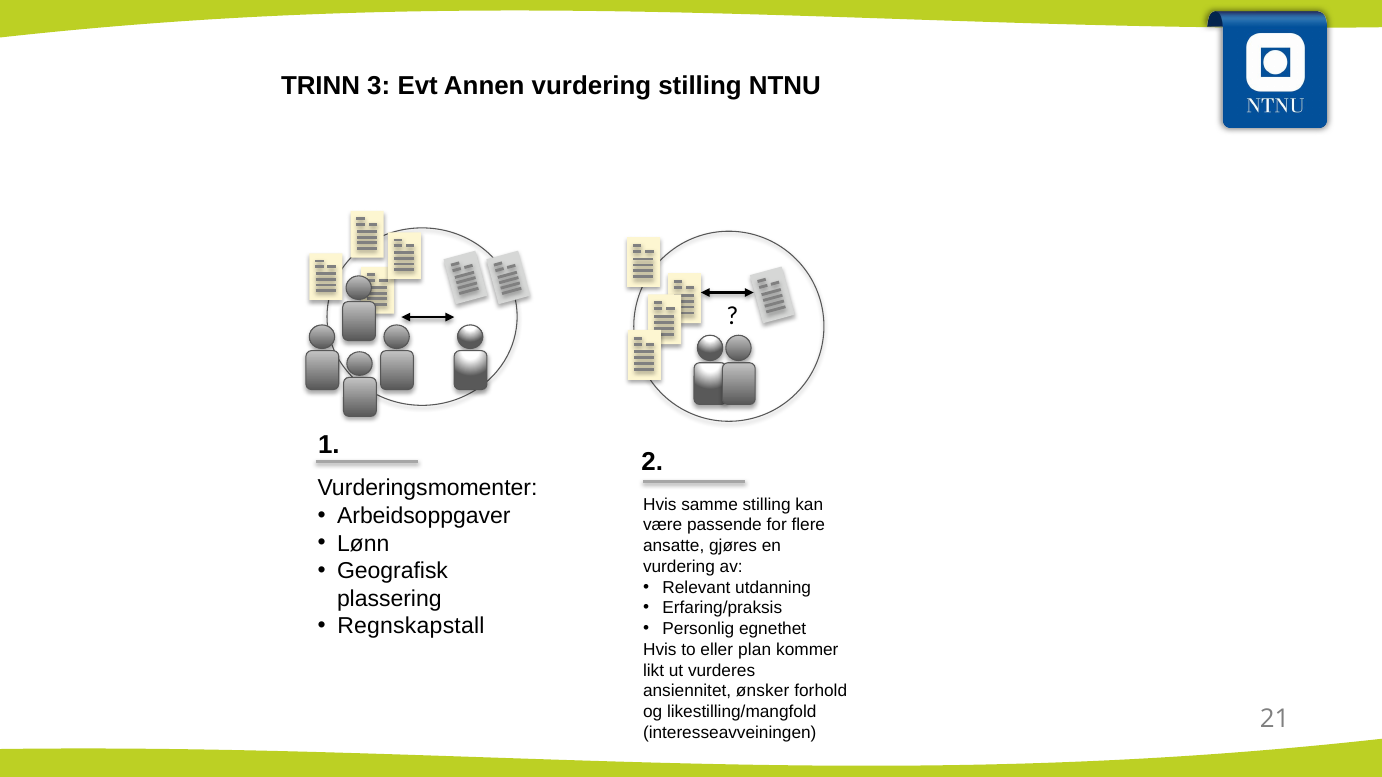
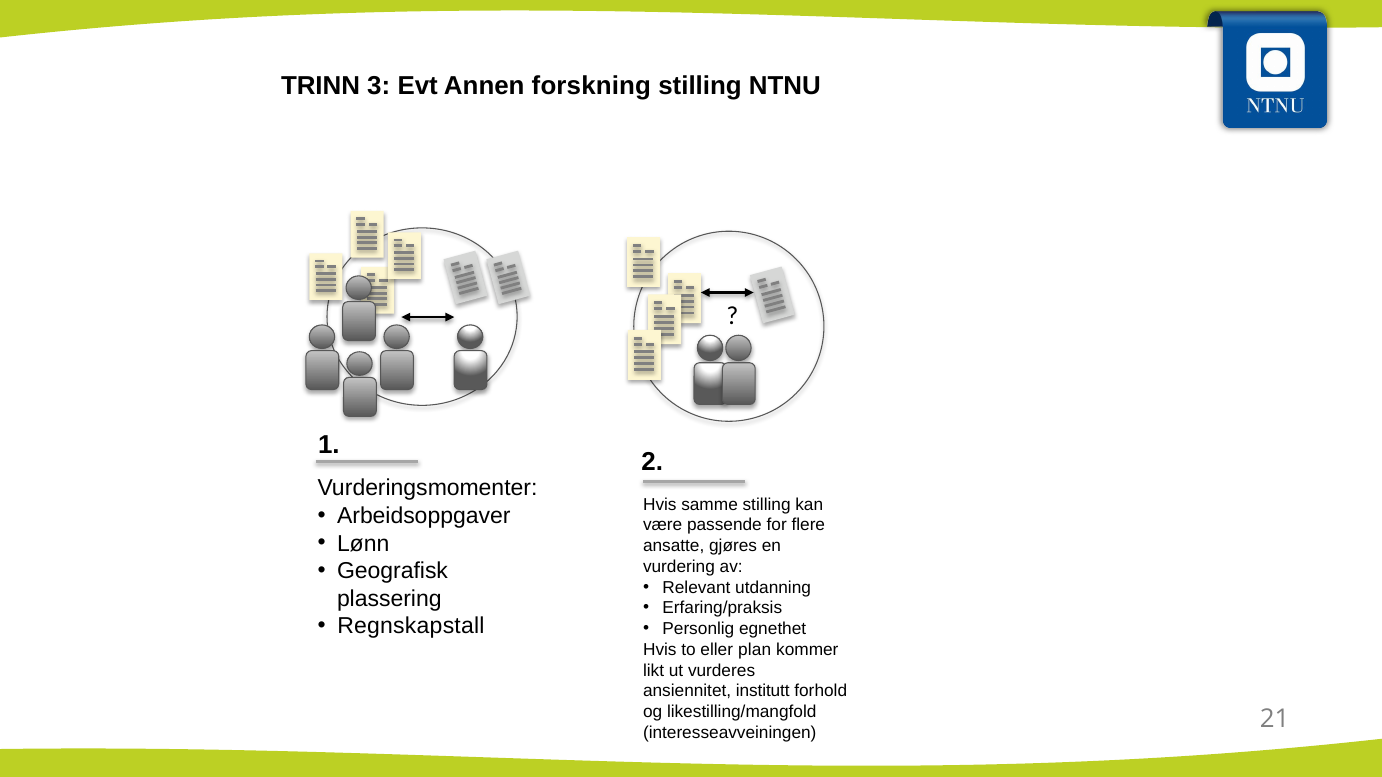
Annen vurdering: vurdering -> forskning (591, 86)
ønsker: ønsker -> institutt (763, 691)
